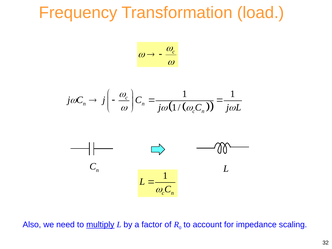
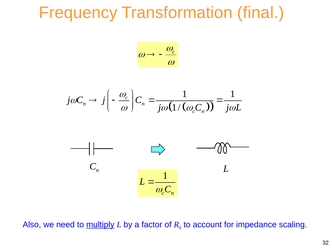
load: load -> final (261, 13)
